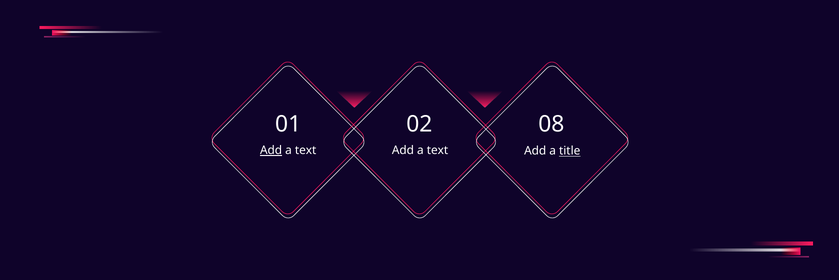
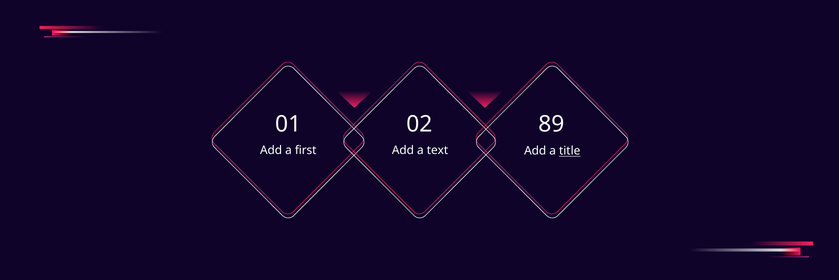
08: 08 -> 89 (551, 124)
Add underline: present -> none (271, 150)
text: text -> first (306, 150)
